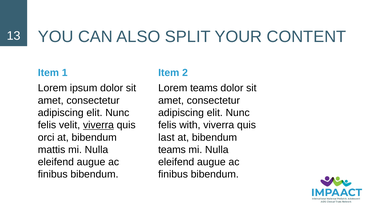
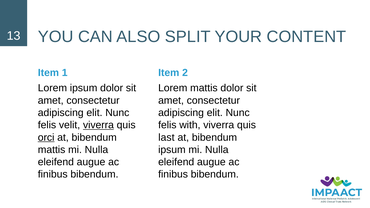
Lorem teams: teams -> mattis (204, 88)
orci underline: none -> present (46, 137)
teams: teams -> ipsum (172, 150)
